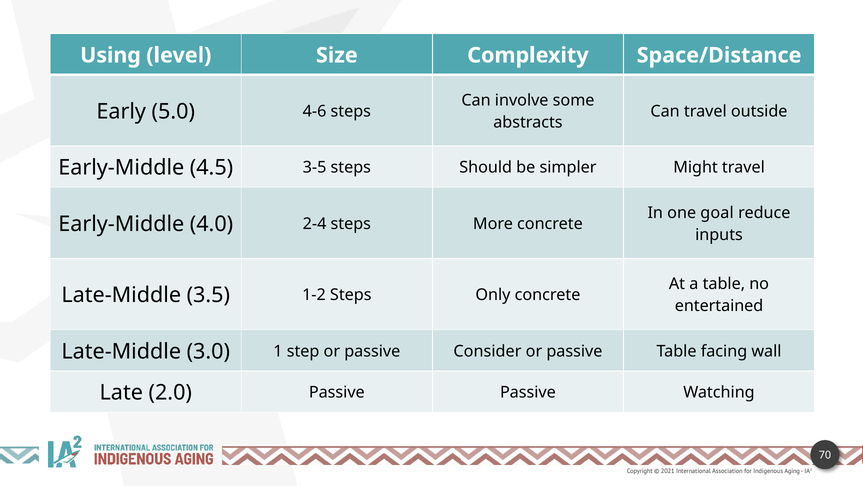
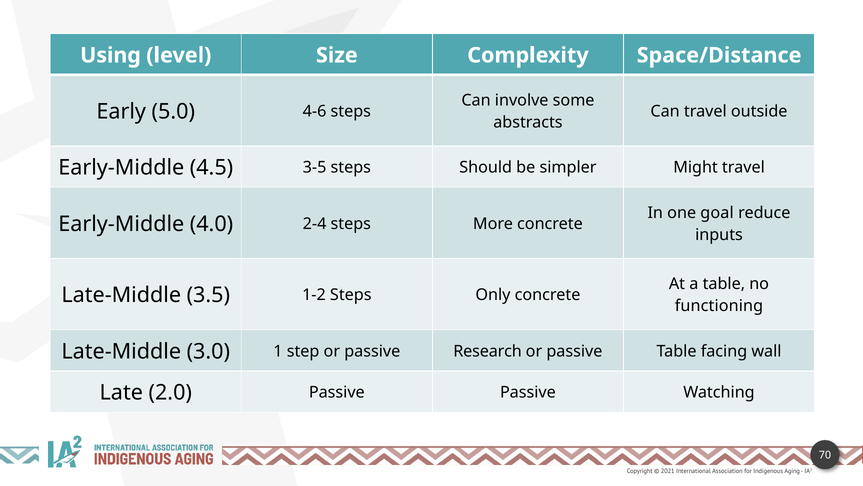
entertained: entertained -> functioning (719, 306)
Consider: Consider -> Research (488, 351)
